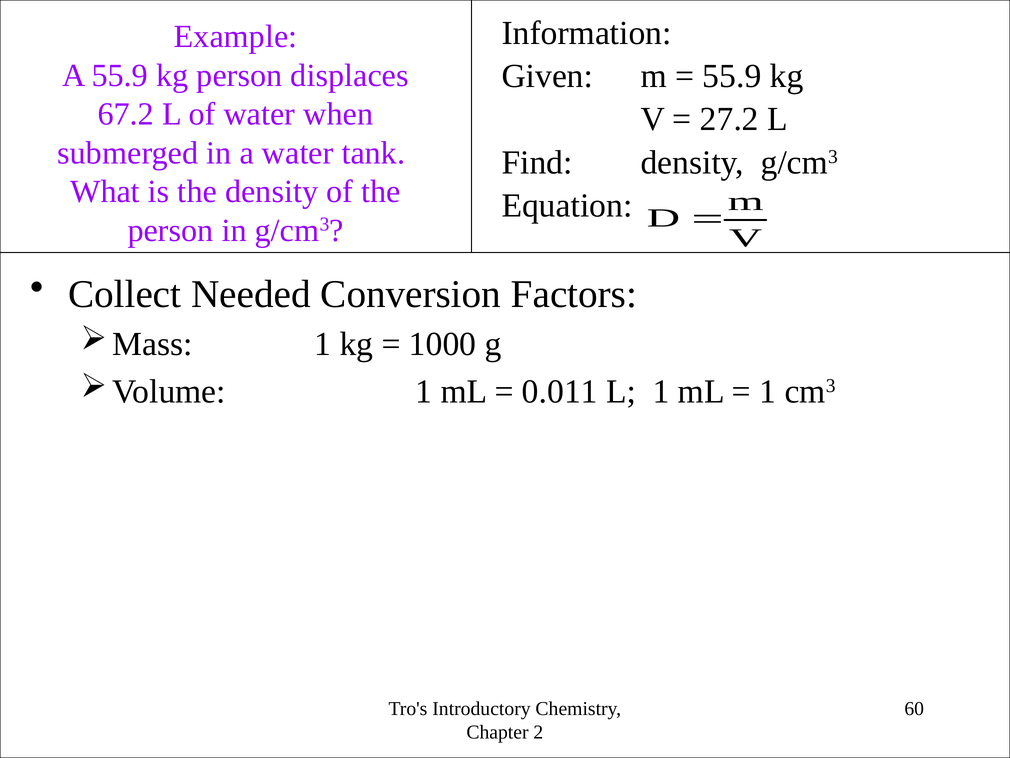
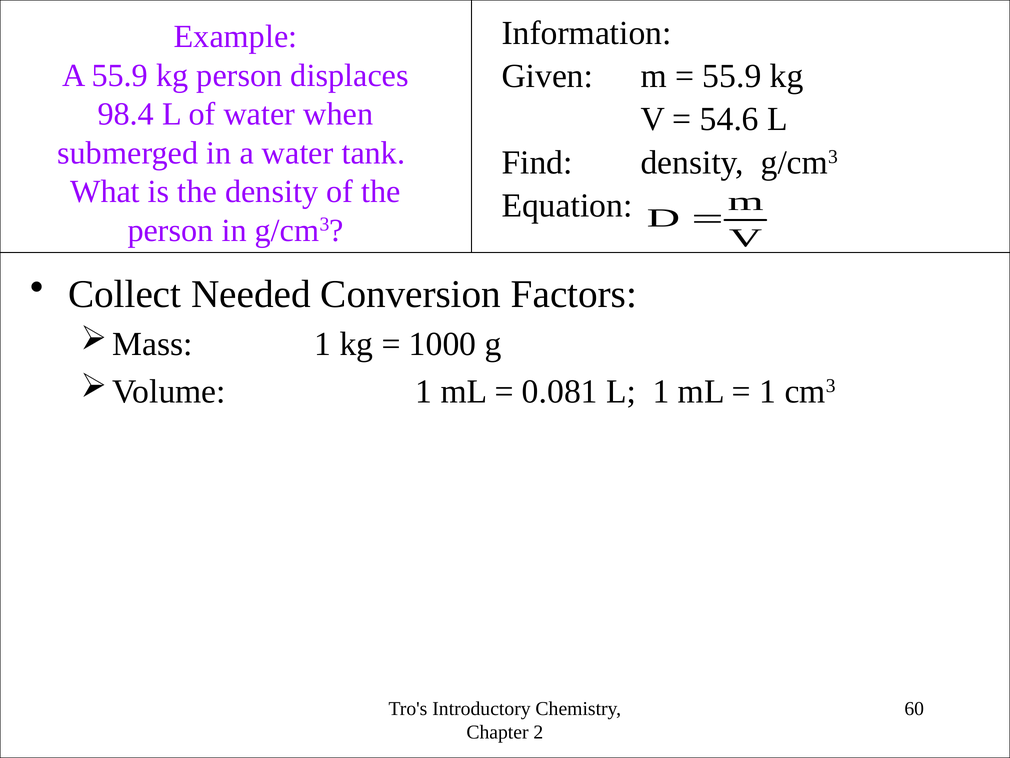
67.2: 67.2 -> 98.4 (126, 114)
27.2: 27.2 -> 54.6 (729, 119)
0.011: 0.011 -> 0.081 (560, 391)
